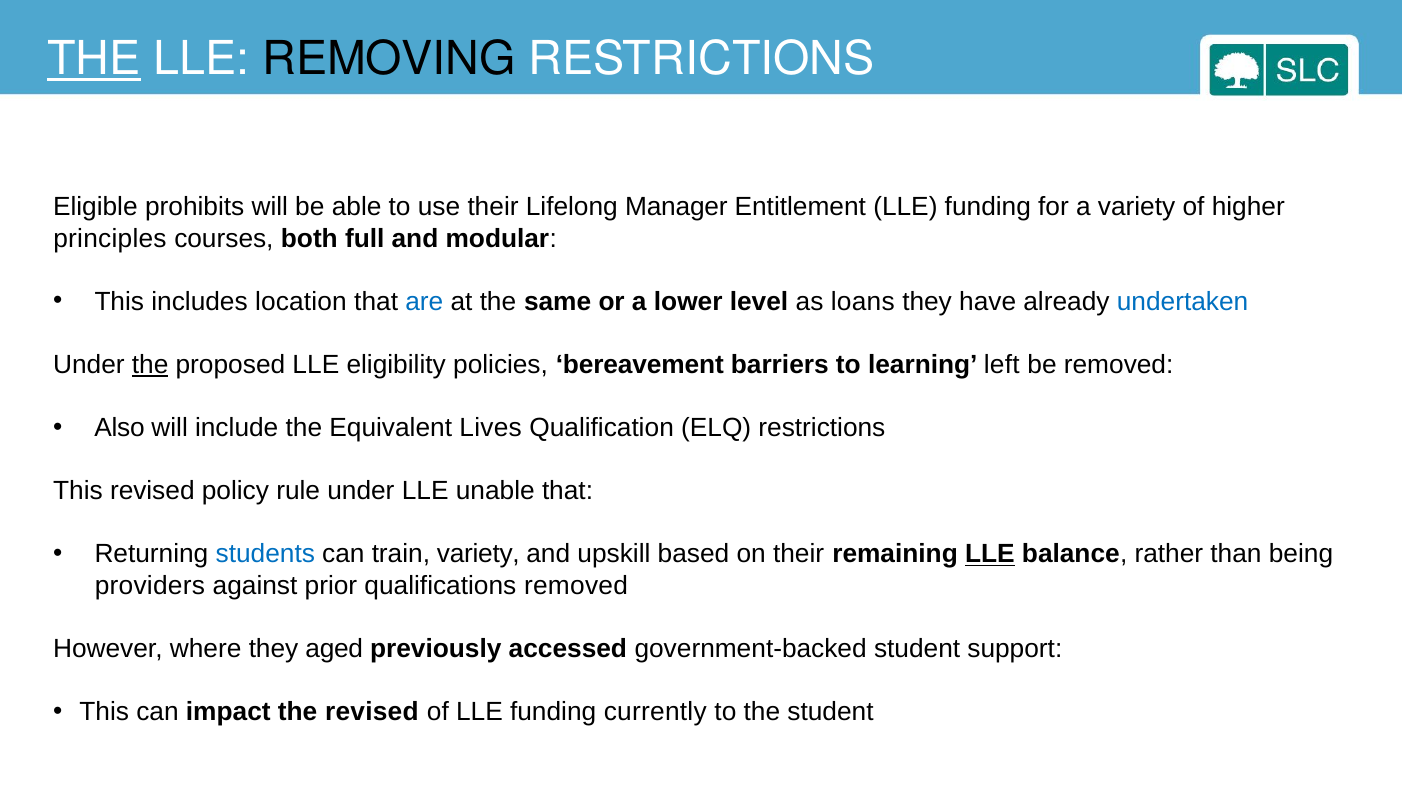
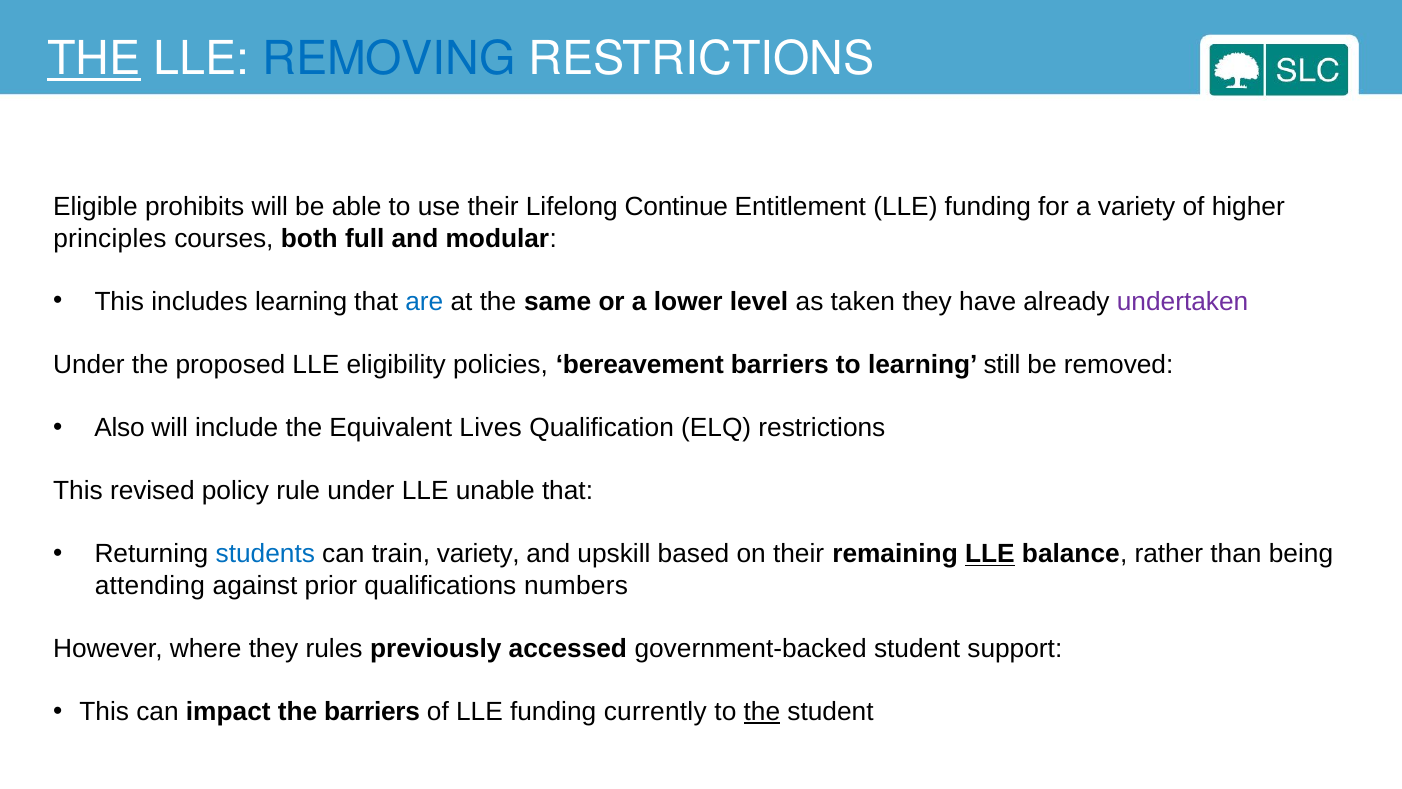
REMOVING colour: black -> blue (389, 59)
Manager: Manager -> Continue (676, 207)
includes location: location -> learning (301, 301)
loans: loans -> taken (863, 301)
undertaken colour: blue -> purple (1183, 301)
the underline: present -> none (150, 365)
left: left -> still (1002, 365)
providers: providers -> attending (150, 585)
qualifications removed: removed -> numbers (576, 585)
aged: aged -> rules (334, 648)
the revised: revised -> barriers (372, 712)
the underline: none -> present (762, 712)
